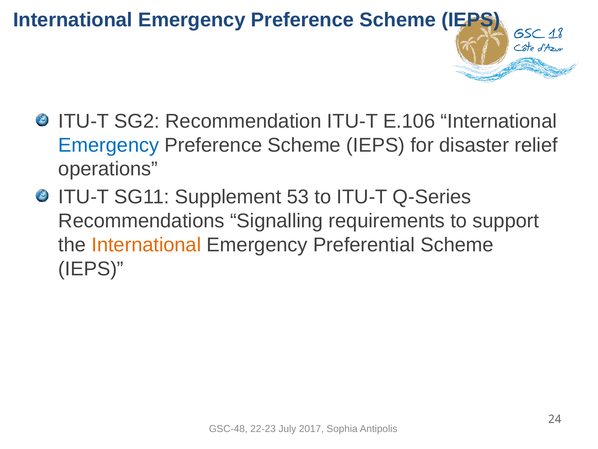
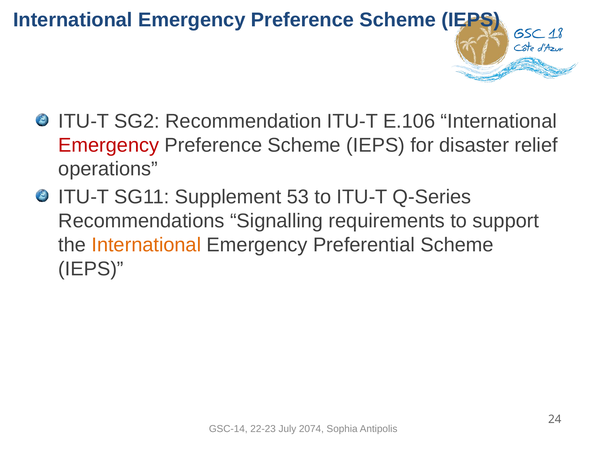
Emergency colour: blue -> red (109, 145)
GSC-48: GSC-48 -> GSC-14 (228, 428)
2017: 2017 -> 2074 (311, 428)
